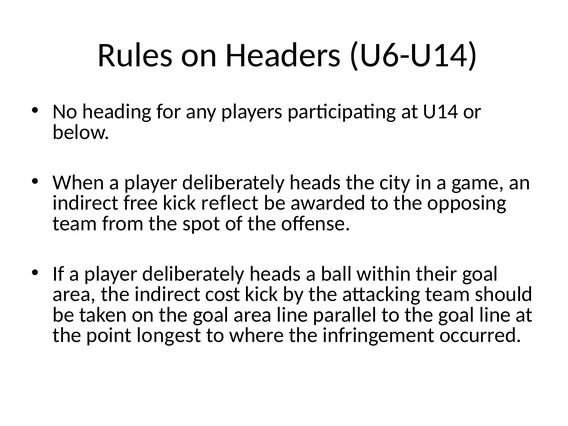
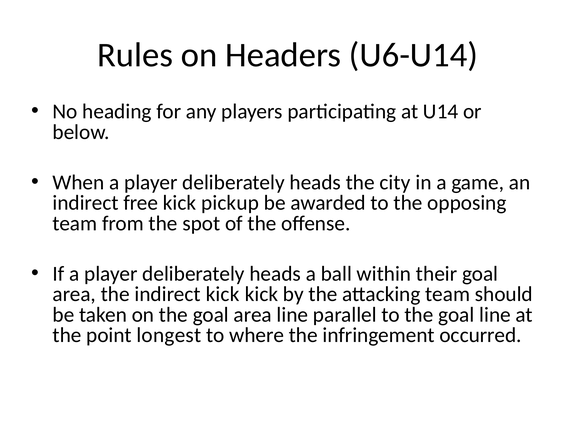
reflect: reflect -> pickup (230, 203)
indirect cost: cost -> kick (223, 294)
